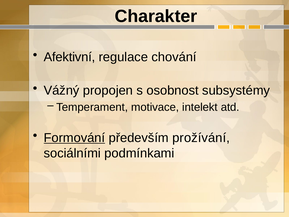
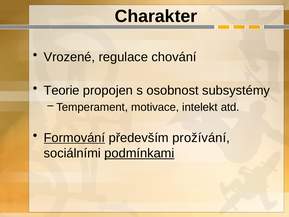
Afektivní: Afektivní -> Vrozené (69, 57)
Vážný: Vážný -> Teorie (62, 90)
podmínkami underline: none -> present (139, 153)
